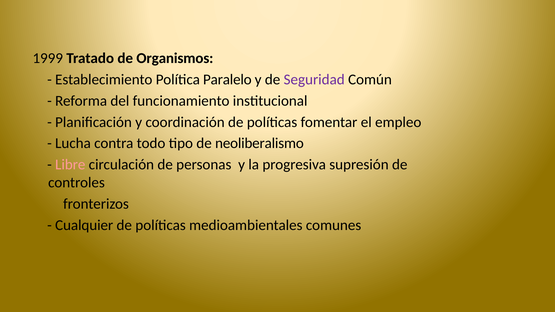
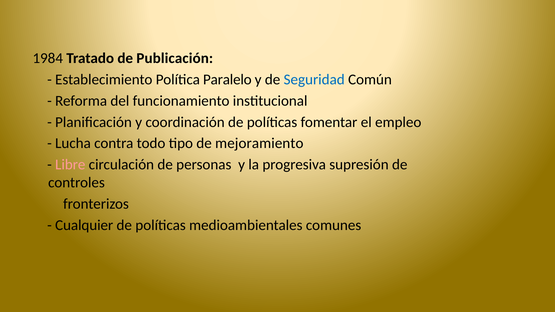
1999: 1999 -> 1984 (48, 58)
Organismos: Organismos -> Publicación (175, 58)
Seguridad colour: purple -> blue (314, 80)
neoliberalismo: neoliberalismo -> mejoramiento (259, 143)
